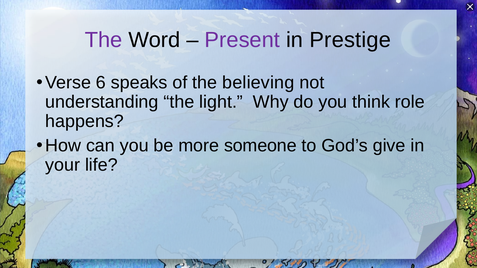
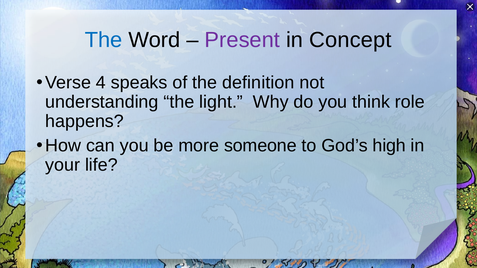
The colour: purple -> blue (104, 40)
Prestige: Prestige -> Concept (350, 40)
6: 6 -> 4 (101, 83)
believing: believing -> definition (258, 83)
give: give -> high (389, 146)
